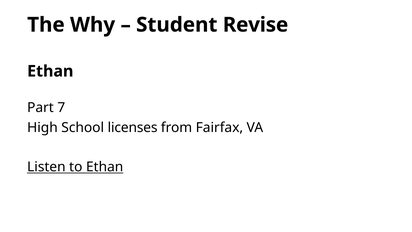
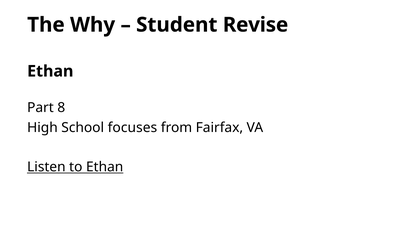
7: 7 -> 8 (61, 108)
licenses: licenses -> focuses (132, 127)
